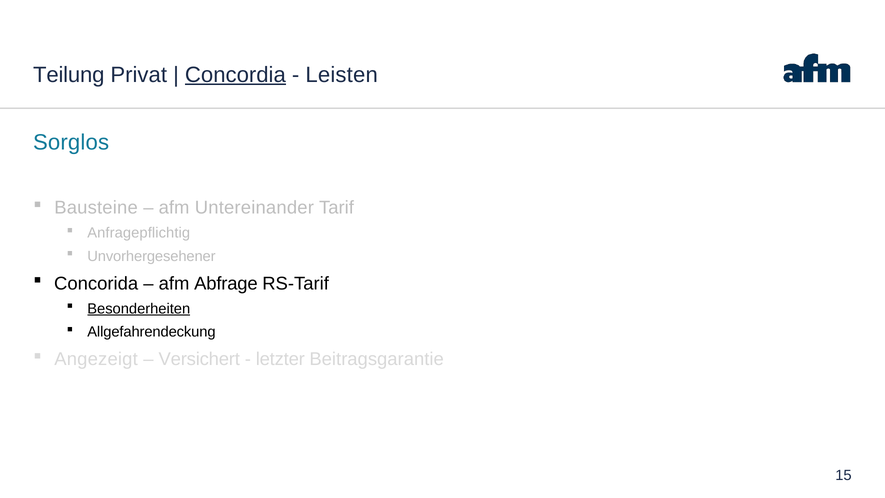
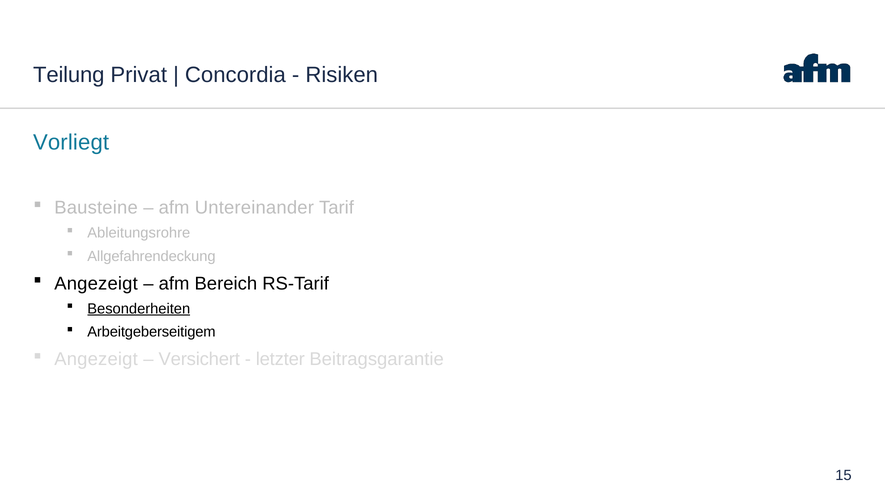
Concordia underline: present -> none (235, 75)
Leisten: Leisten -> Risiken (342, 75)
Sorglos: Sorglos -> Vorliegt (71, 143)
Anfragepflichtig: Anfragepflichtig -> Ableitungsrohre (139, 233)
Unvorhergesehener: Unvorhergesehener -> Allgefahrendeckung (151, 256)
Concorida: Concorida -> Angezeigt (96, 283)
Abfrage: Abfrage -> Bereich (226, 283)
Allgefahrendeckung: Allgefahrendeckung -> Arbeitgeberseitigem (151, 332)
